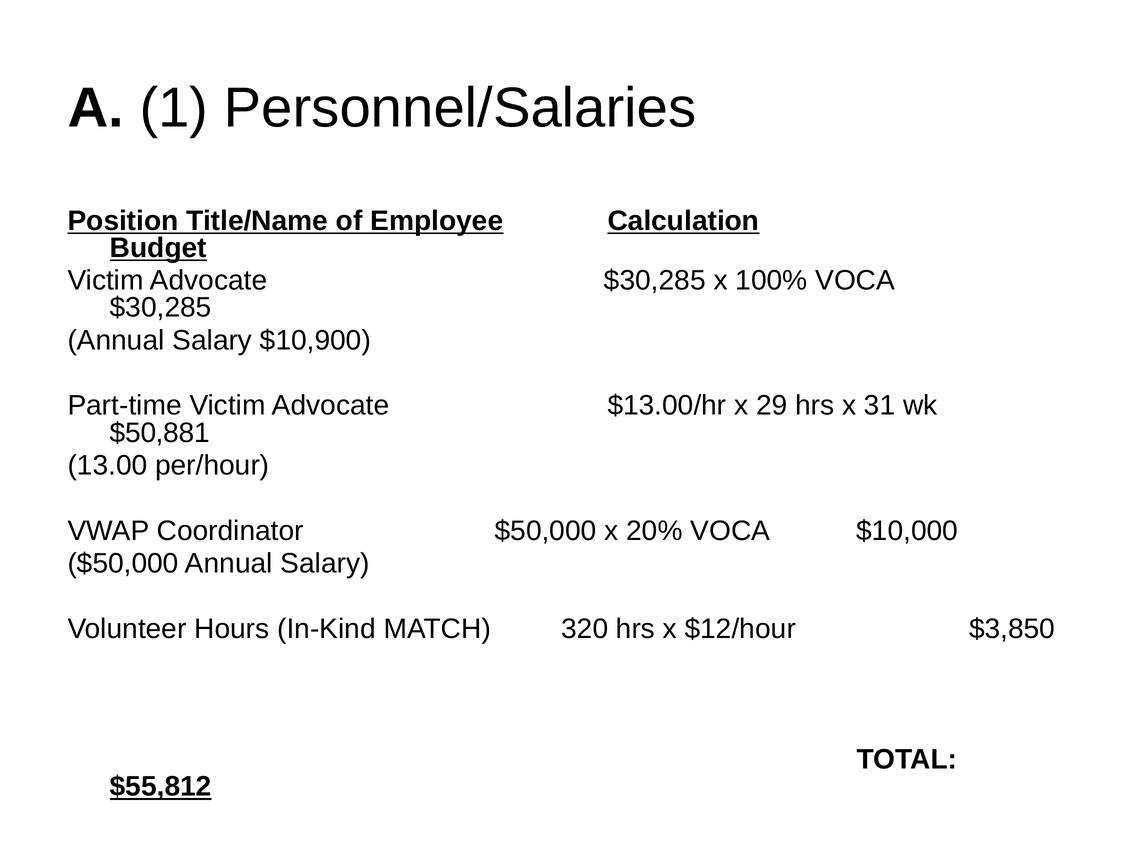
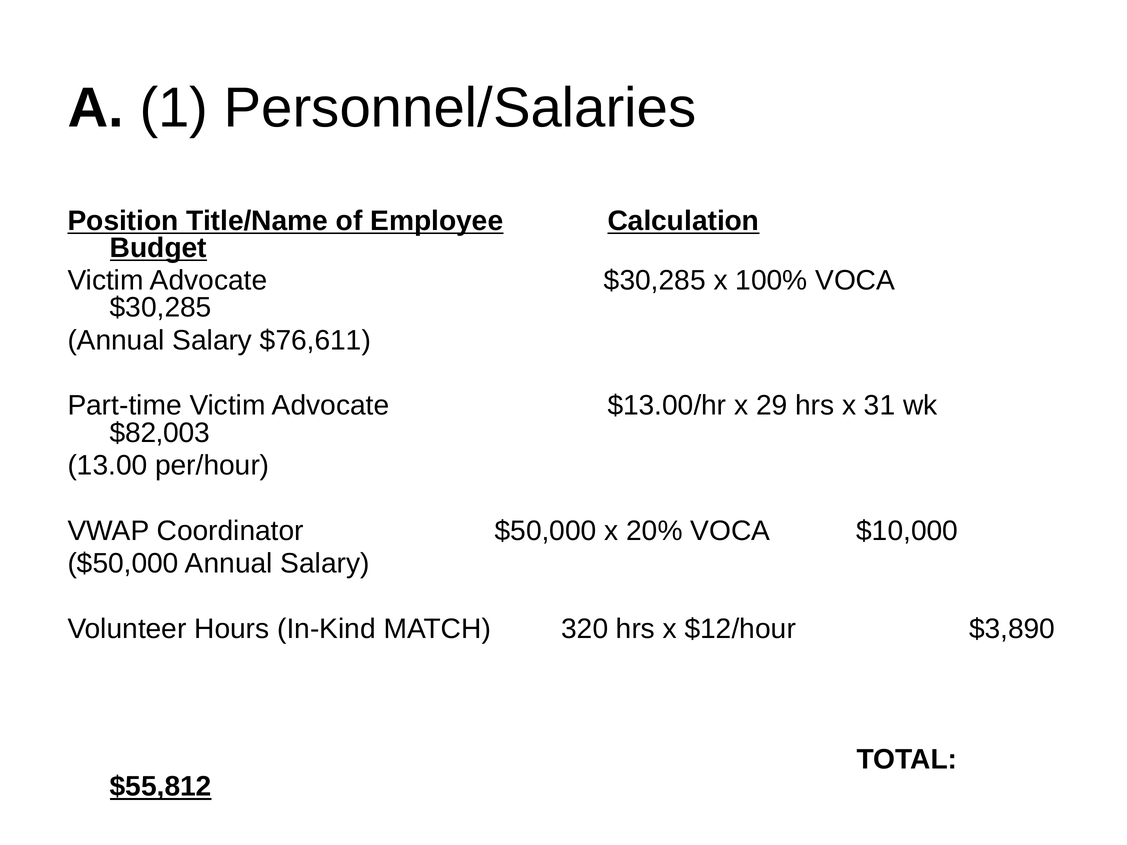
$10,900: $10,900 -> $76,611 (315, 340)
$50,881: $50,881 -> $82,003 (160, 433)
$3,850: $3,850 -> $3,890 (1012, 629)
